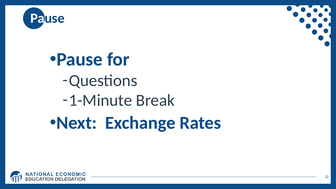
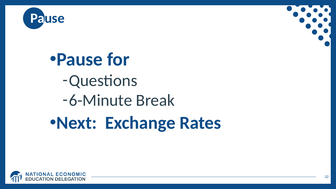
1-Minute: 1-Minute -> 6-Minute (101, 100)
